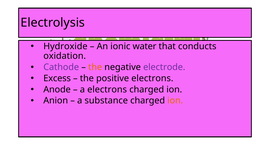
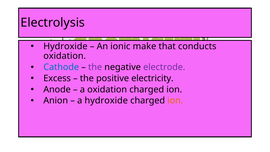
water: water -> make (144, 46)
Cathode colour: purple -> blue (61, 67)
the colour: orange -> purple (95, 67)
positive electrons: electrons -> electricity (152, 78)
a electrons: electrons -> oxidation (107, 89)
a substance: substance -> hydroxide (106, 100)
